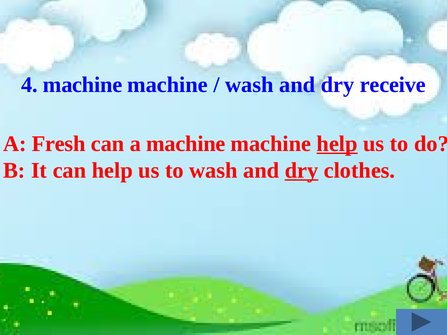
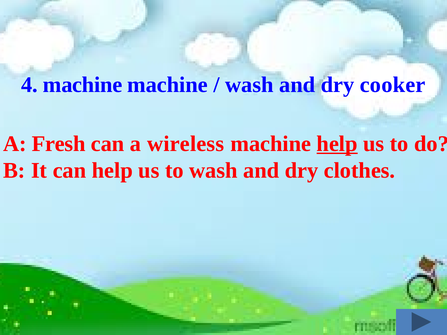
receive: receive -> cooker (393, 85)
a machine: machine -> wireless (186, 144)
dry underline: present -> none (302, 171)
